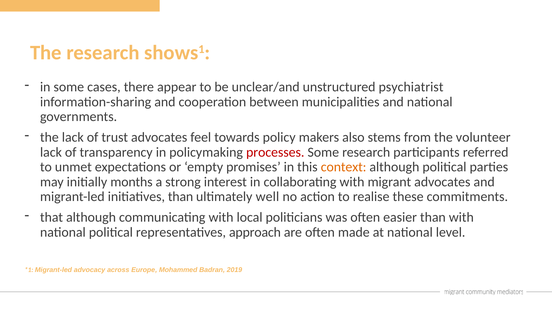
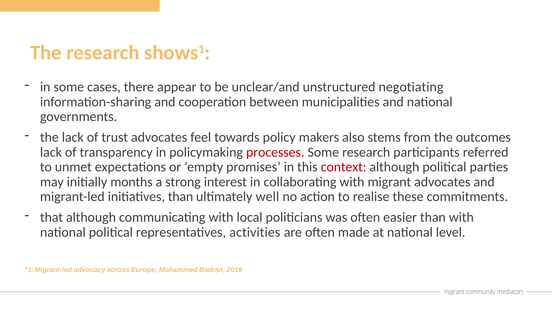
psychiatrist: psychiatrist -> negotiating (411, 87)
volunteer: volunteer -> outcomes (483, 138)
context colour: orange -> red (344, 167)
approach: approach -> activities (255, 233)
